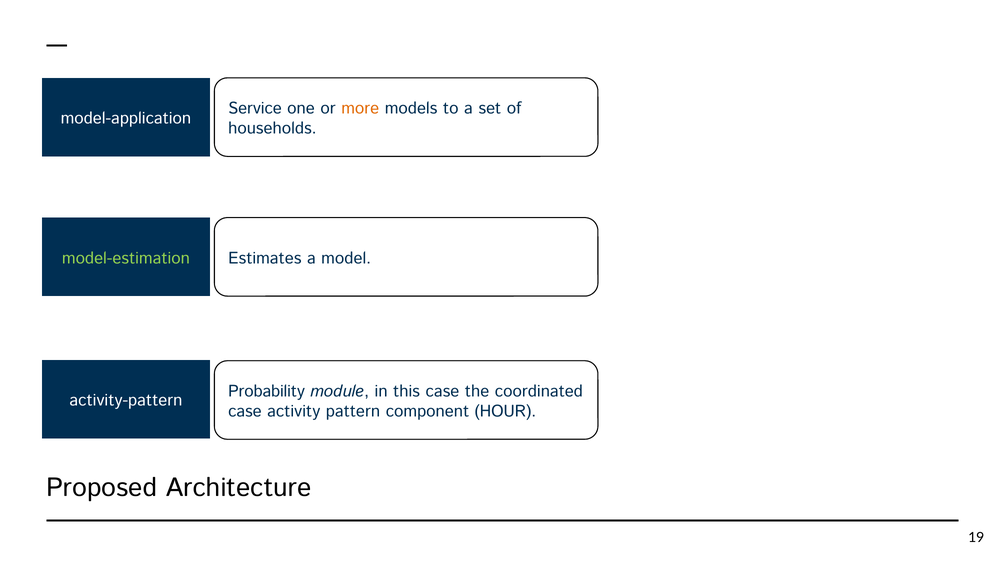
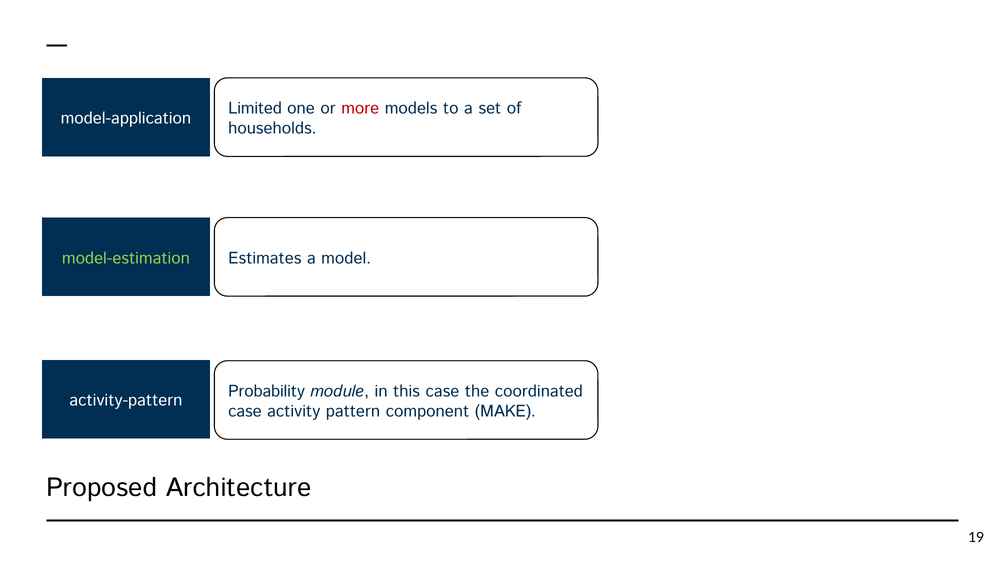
Service: Service -> Limited (255, 108)
more colour: orange -> red (360, 108)
HOUR: HOUR -> MAKE (505, 411)
